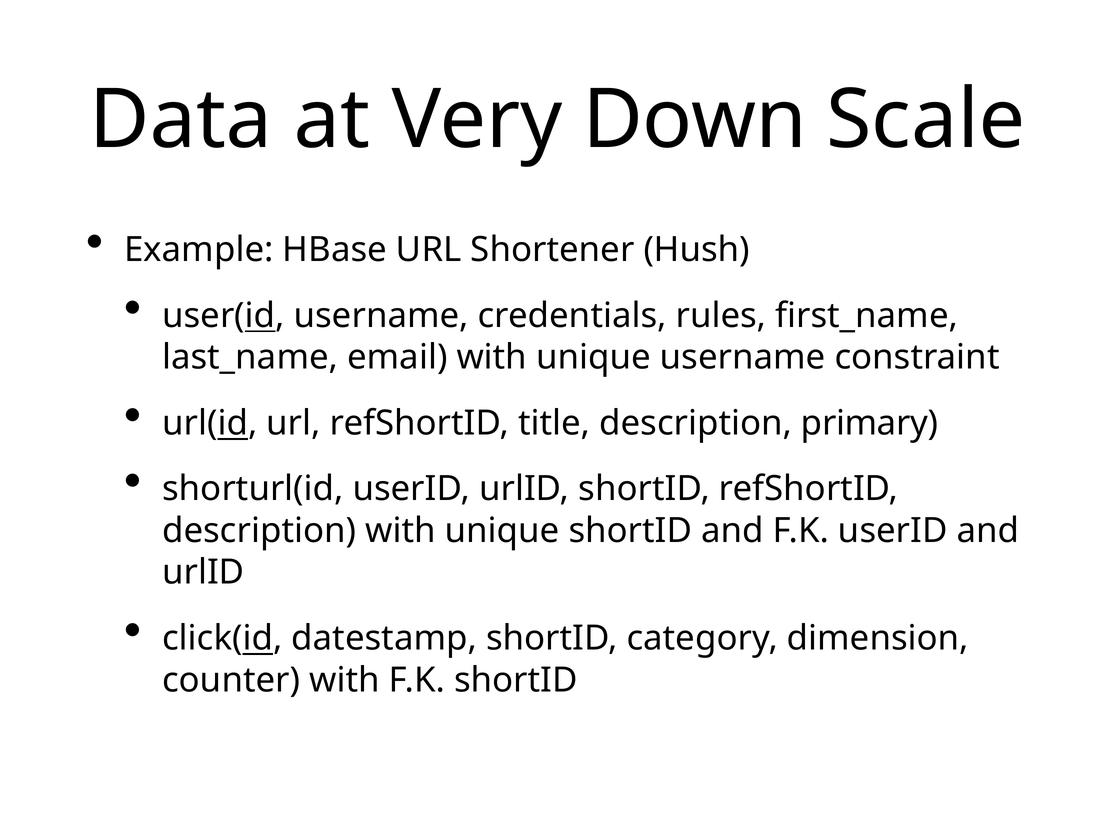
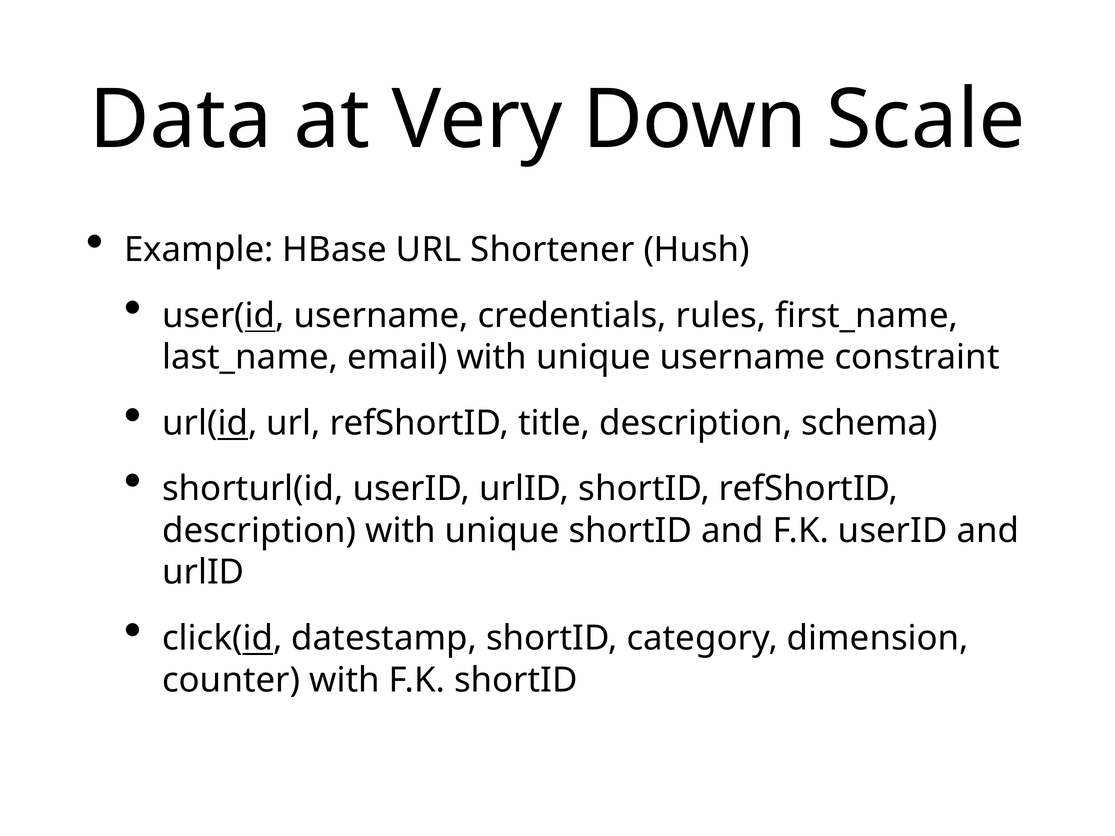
primary: primary -> schema (869, 423)
